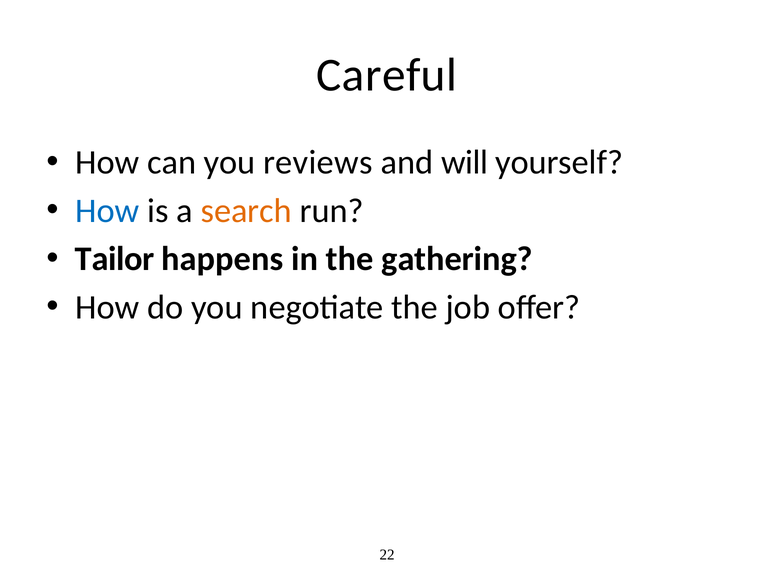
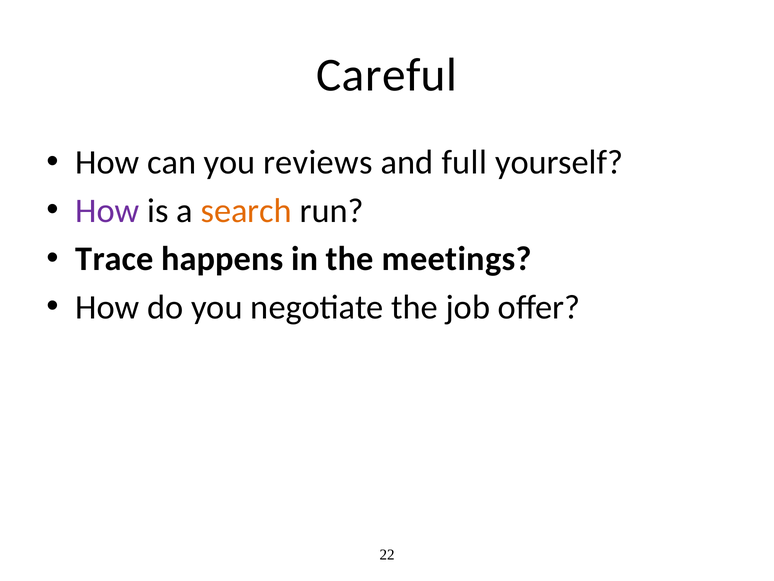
will: will -> full (464, 162)
How colour: blue -> purple (108, 211)
Tailor: Tailor -> Trace (115, 259)
gathering: gathering -> meetings (457, 259)
